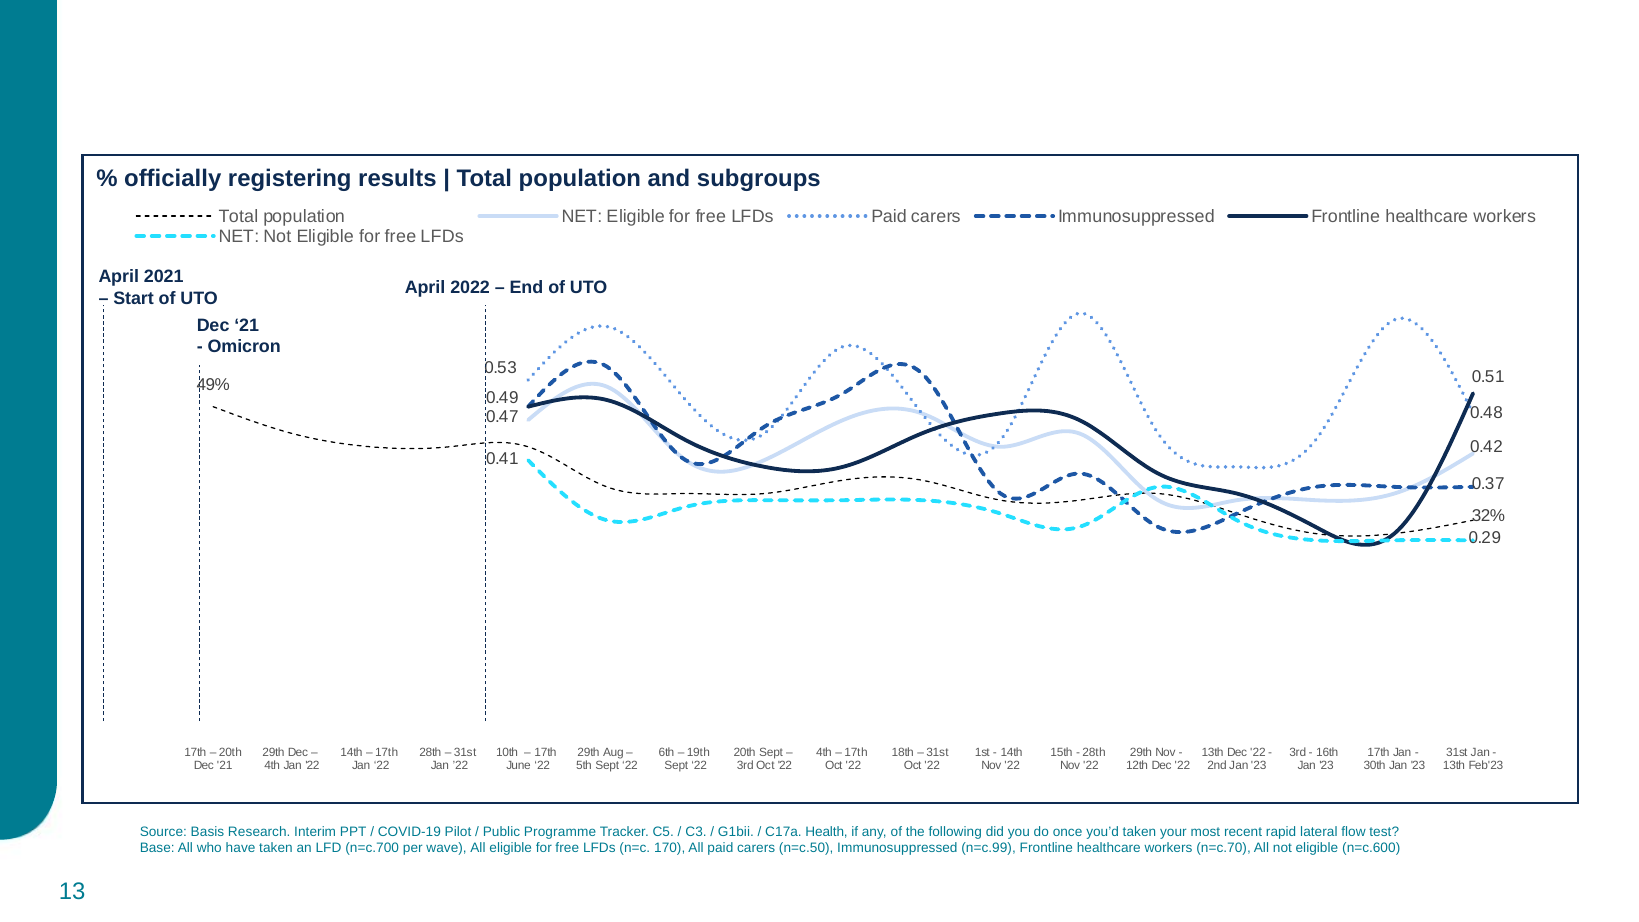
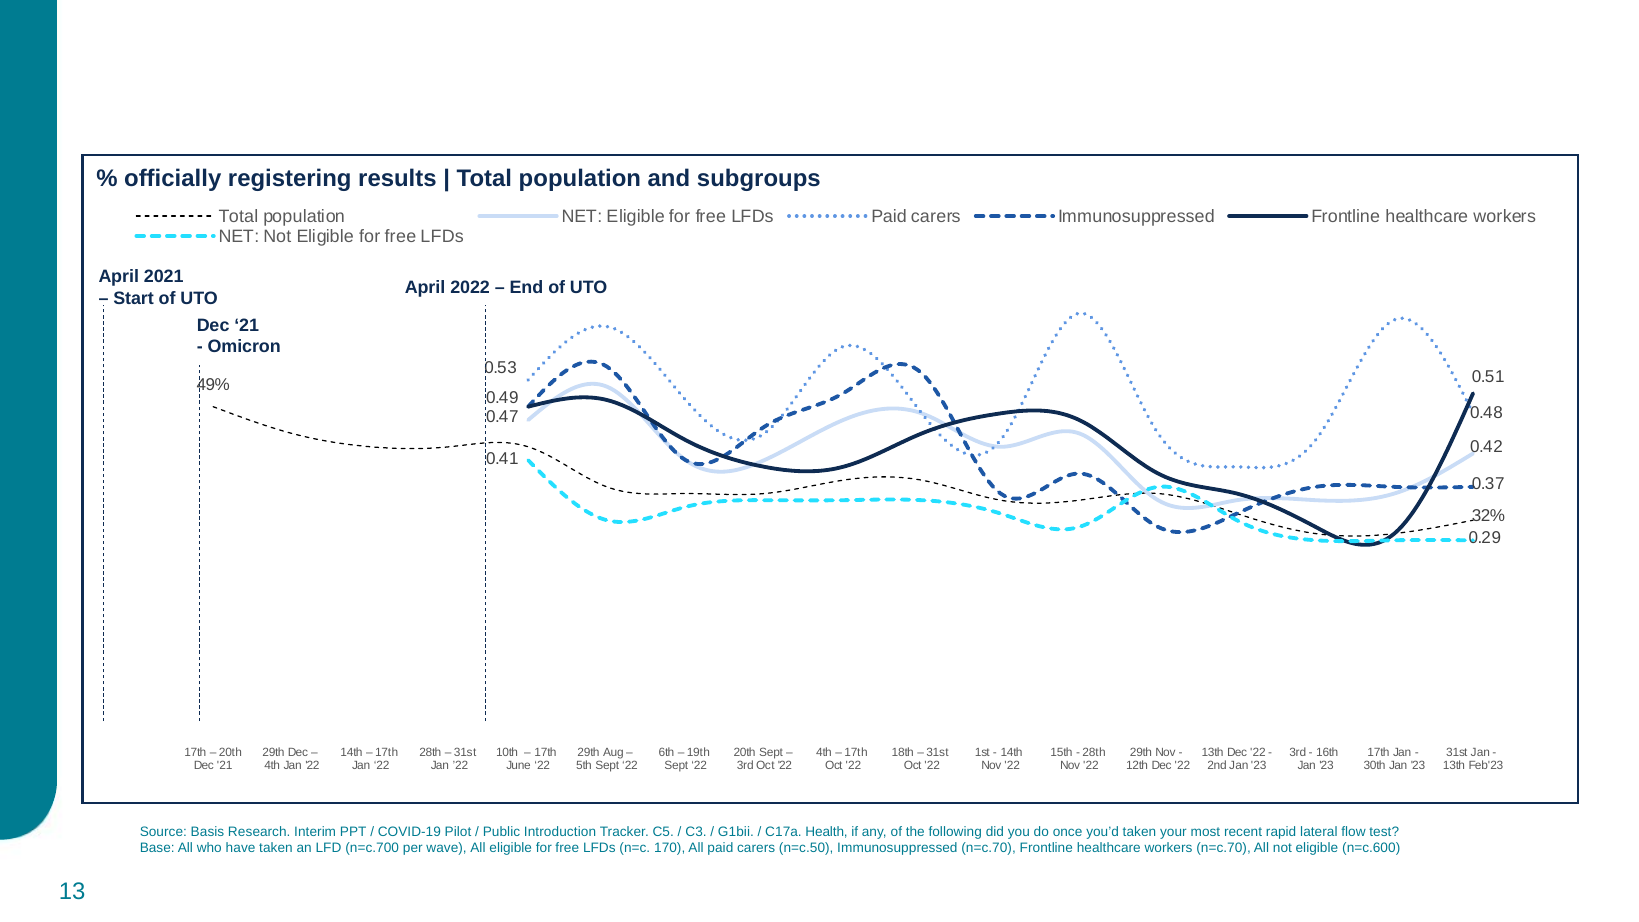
Programme: Programme -> Introduction (560, 832)
Immunosuppressed n=c.99: n=c.99 -> n=c.70 (989, 848)
